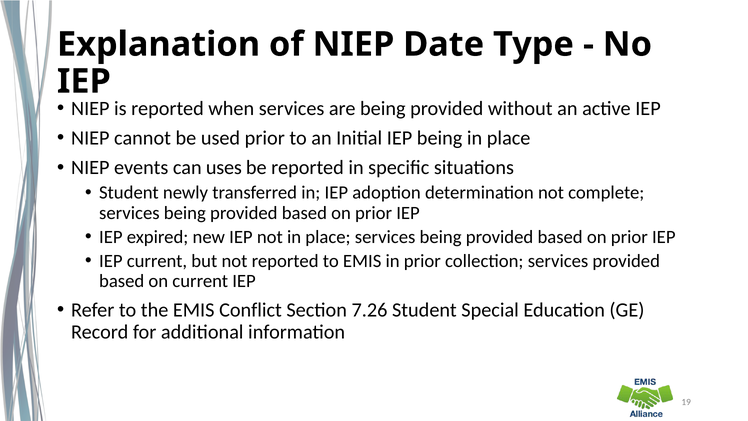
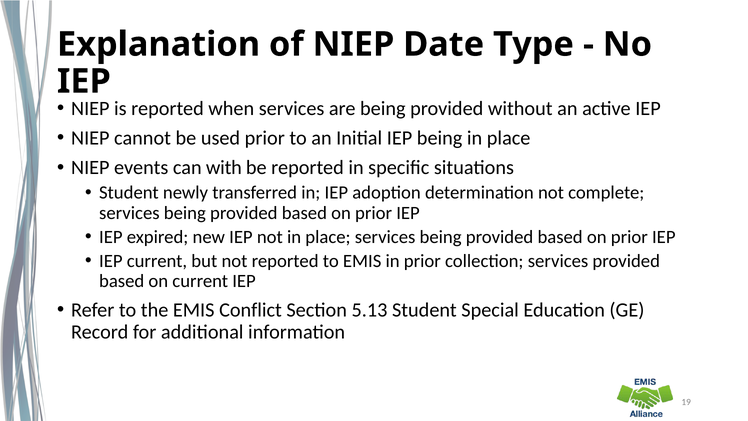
uses: uses -> with (224, 168)
7.26: 7.26 -> 5.13 (369, 310)
